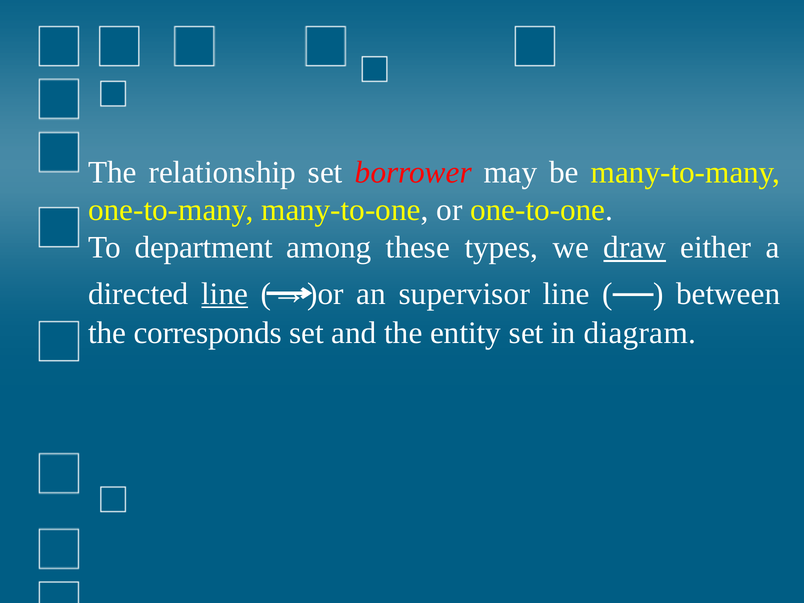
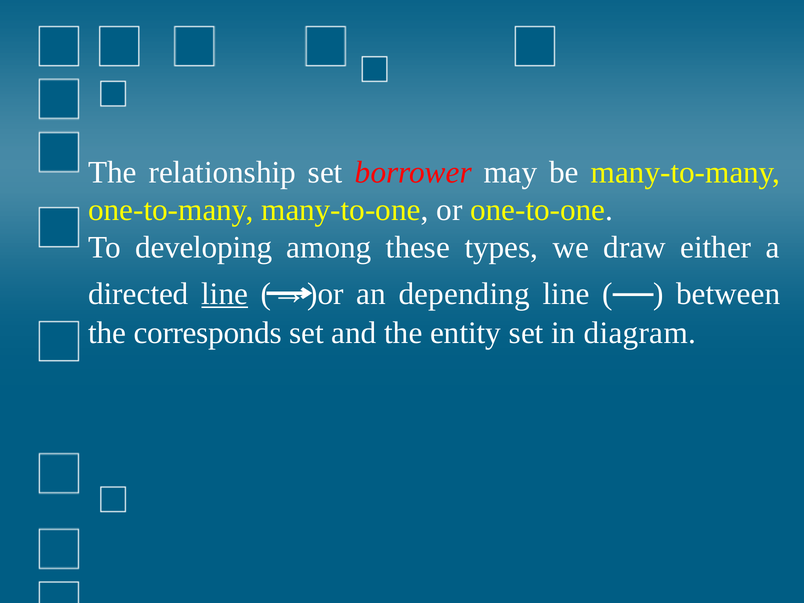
department: department -> developing (204, 247)
draw underline: present -> none (635, 247)
supervisor: supervisor -> depending (464, 294)
